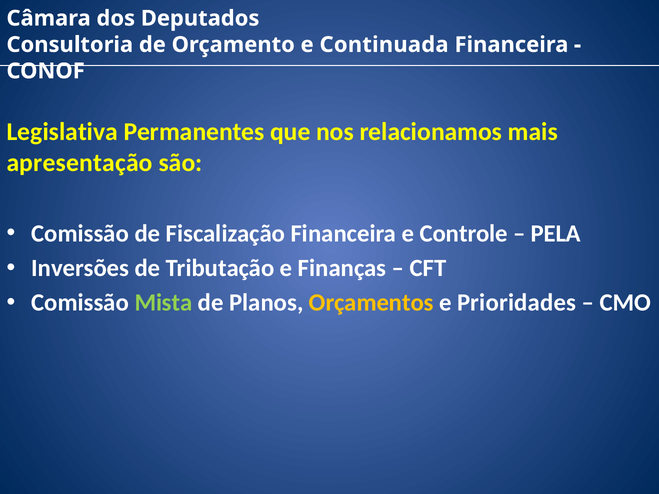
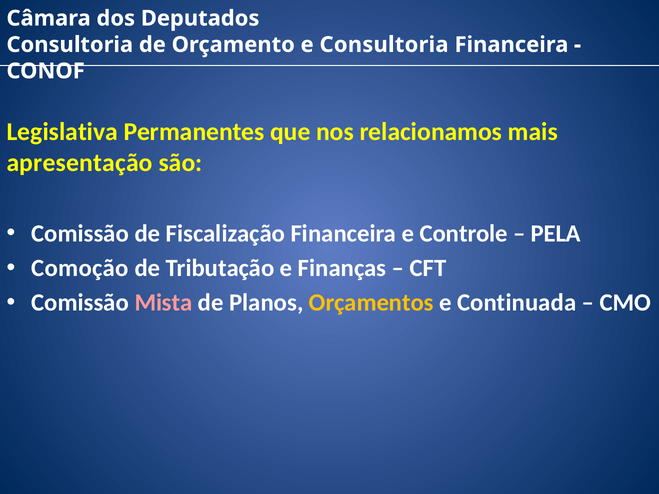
e Continuada: Continuada -> Consultoria (384, 45)
Inversões: Inversões -> Comoção (80, 268)
Mista colour: light green -> pink (163, 303)
Prioridades: Prioridades -> Continuada (517, 303)
